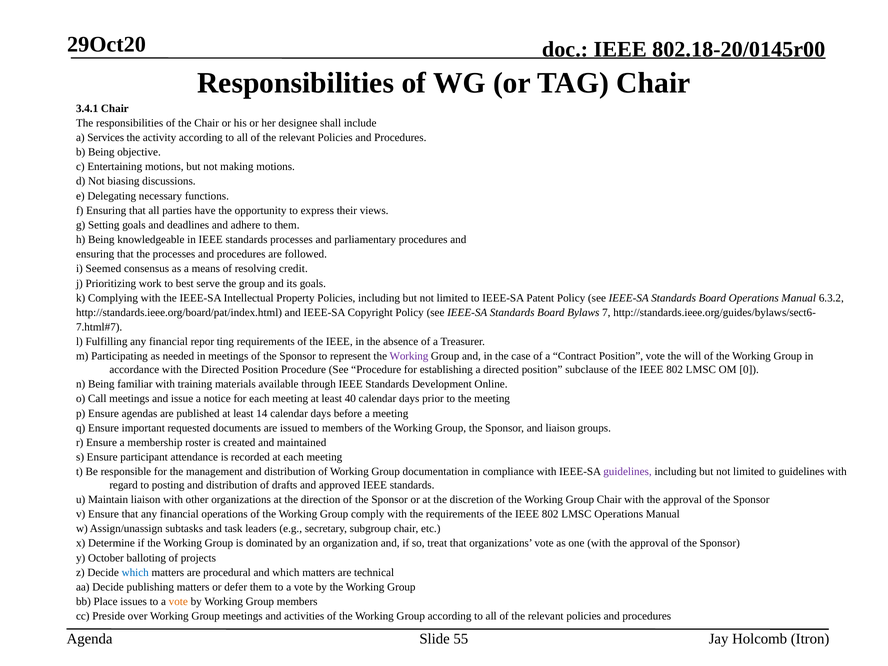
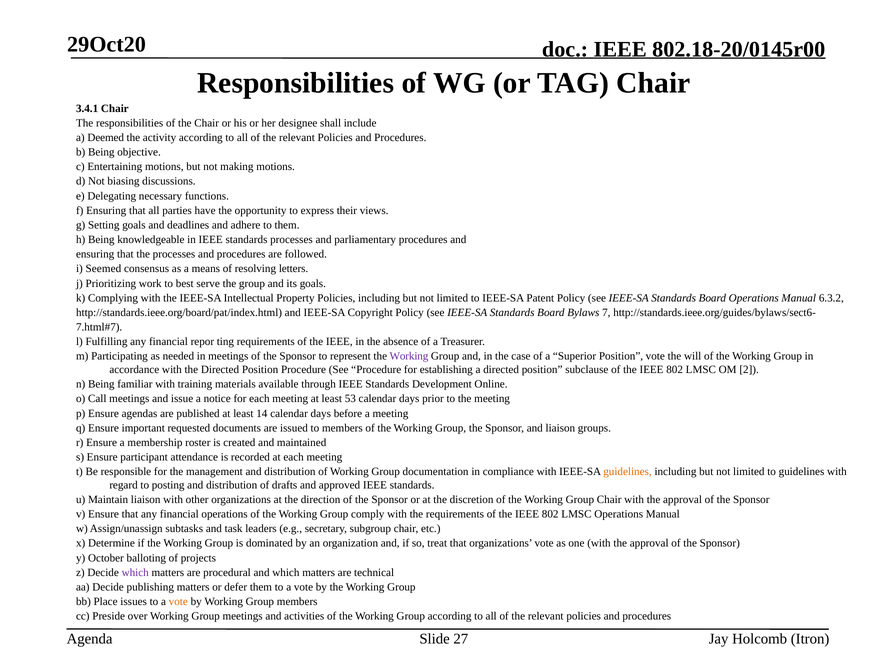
Services: Services -> Deemed (106, 138)
credit: credit -> letters (294, 269)
Contract: Contract -> Superior (575, 356)
0: 0 -> 2 (749, 370)
40: 40 -> 53 (350, 399)
guidelines colour: purple -> orange (627, 472)
which colour: blue -> purple (135, 572)
55: 55 -> 27 (461, 639)
